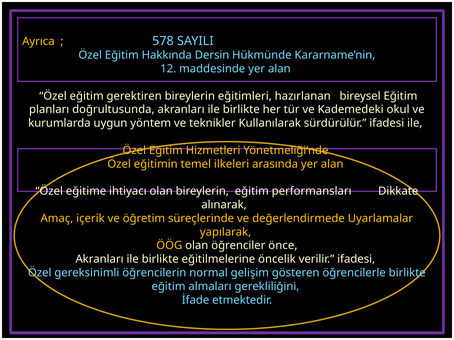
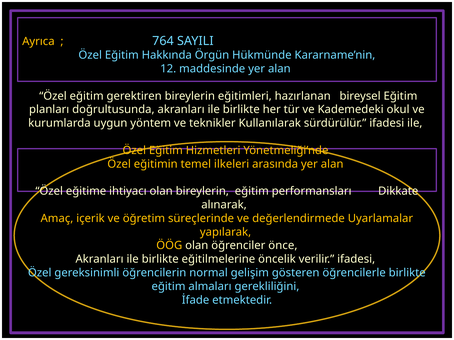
578: 578 -> 764 (163, 41)
Dersin: Dersin -> Örgün (212, 55)
